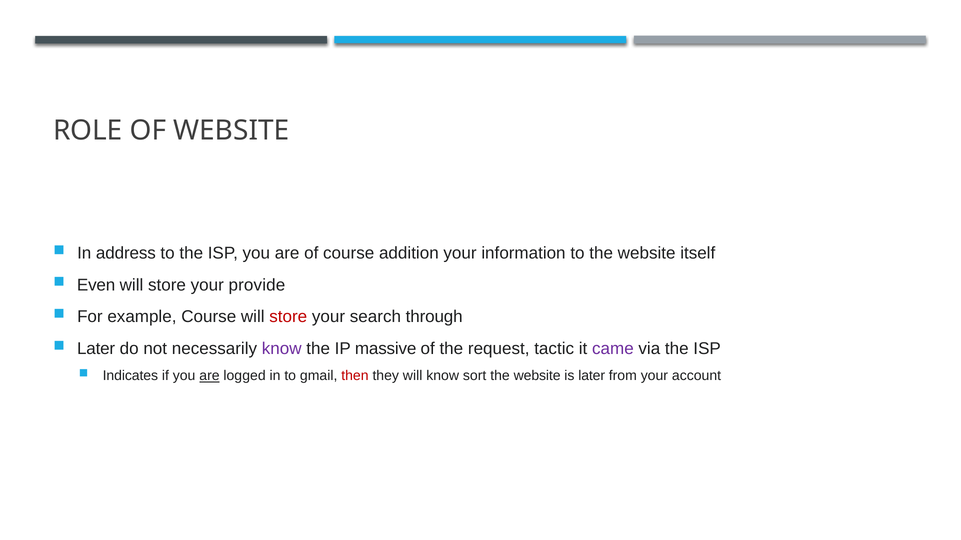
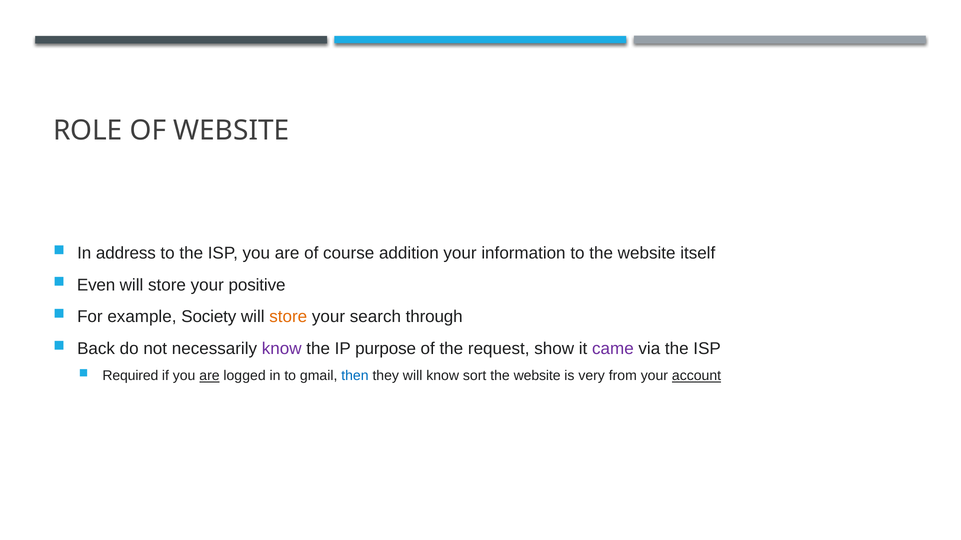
provide: provide -> positive (257, 285)
example Course: Course -> Society (209, 317)
store colour: red -> orange (288, 317)
Later: Later -> Back (96, 349)
massive: massive -> purpose (386, 349)
tactic: tactic -> show (554, 349)
Indicates: Indicates -> Required (130, 376)
then colour: red -> blue (355, 376)
is later: later -> very (592, 376)
account underline: none -> present (697, 376)
